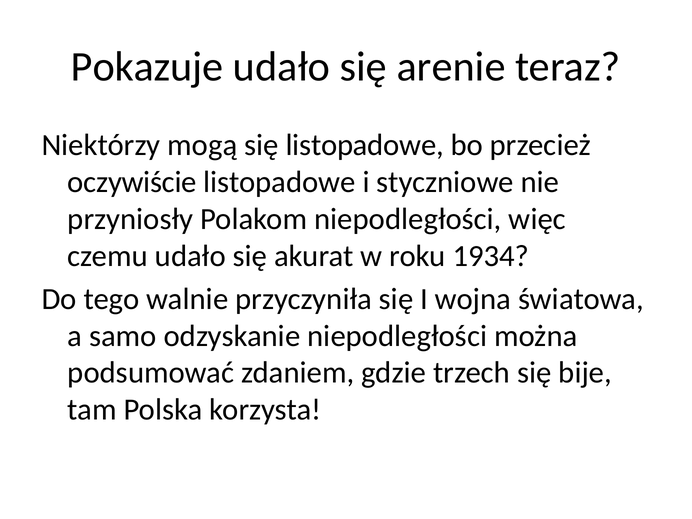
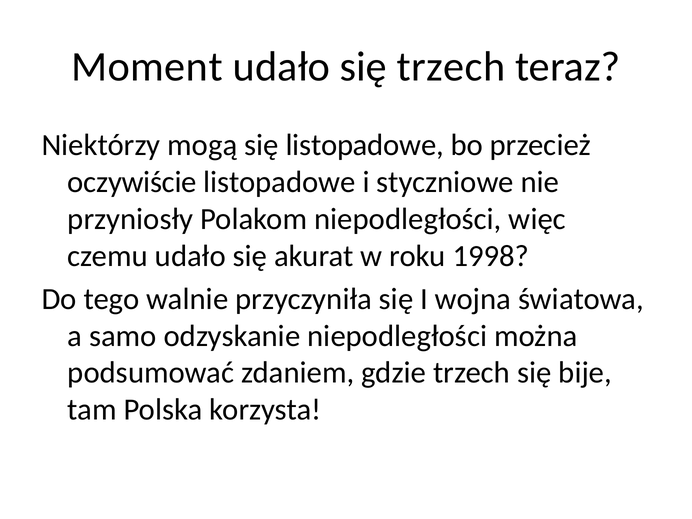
Pokazuje: Pokazuje -> Moment (147, 67)
się arenie: arenie -> trzech (451, 67)
1934: 1934 -> 1998 (491, 256)
